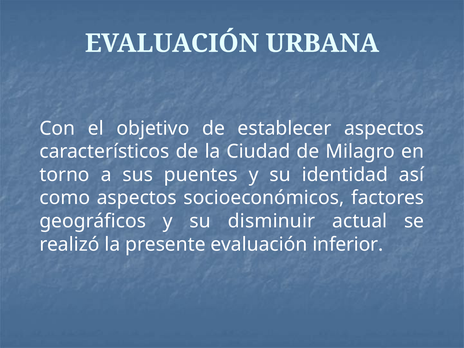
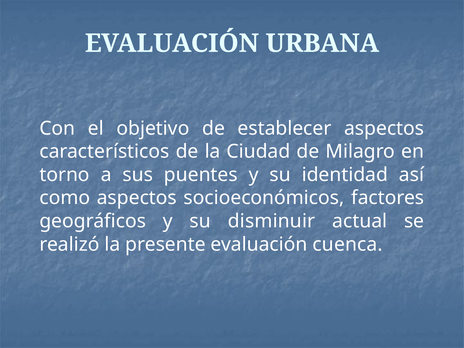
inferior: inferior -> cuenca (348, 244)
